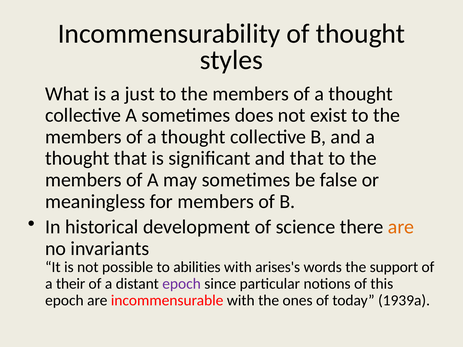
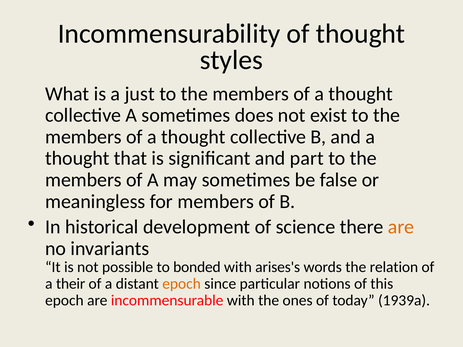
and that: that -> part (307, 159)
abilities: abilities -> bonded (197, 267)
support: support -> relation (394, 267)
epoch colour: purple -> orange (182, 284)
